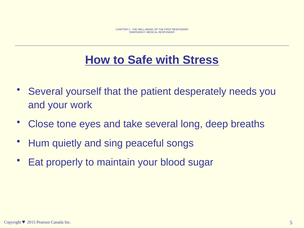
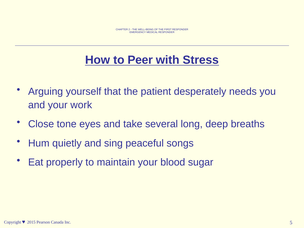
Safe: Safe -> Peer (140, 60)
Several: Several -> Arguing (46, 92)
